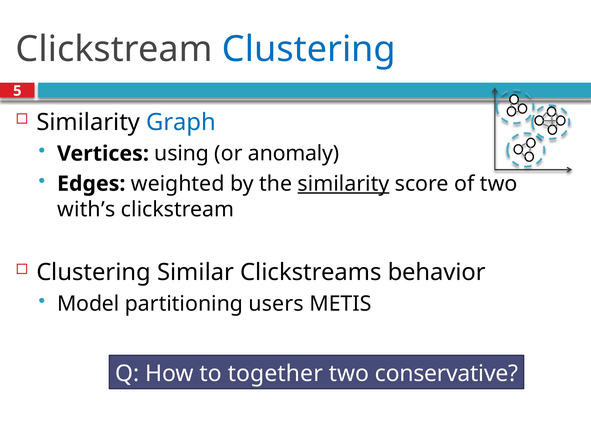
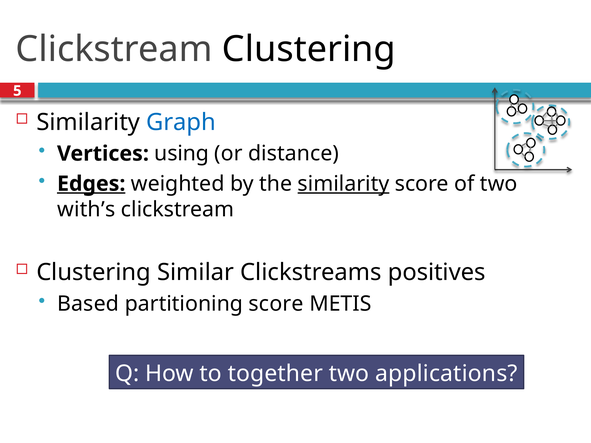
Clustering colour: blue -> black (309, 49)
anomaly: anomaly -> distance (293, 154)
Edges underline: none -> present (91, 184)
behavior: behavior -> positives (437, 273)
Model: Model -> Based (88, 304)
partitioning users: users -> score (276, 304)
conservative: conservative -> applications (446, 374)
